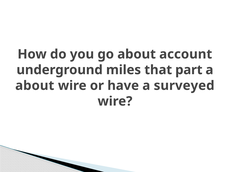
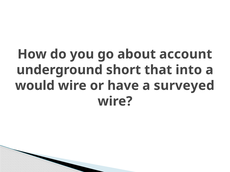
miles: miles -> short (124, 70)
part: part -> into (189, 70)
about: about -> would (35, 86)
